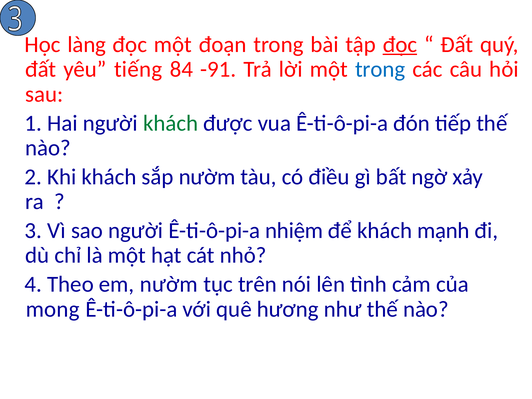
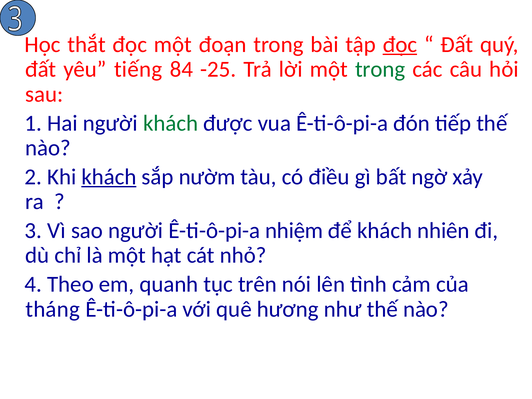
làng: làng -> thắt (87, 45)
-91: -91 -> -25 (218, 69)
trong colour: blue -> green (380, 69)
khách underline: none -> present (109, 177)
mạnh: mạnh -> nhiên (443, 231)
em nườm: nườm -> quanh (169, 284)
mong: mong -> tháng (53, 309)
